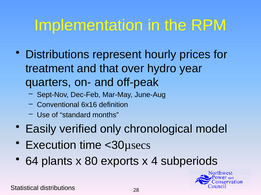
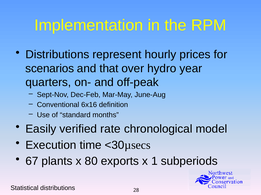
treatment: treatment -> scenarios (50, 69)
only: only -> rate (110, 129)
64: 64 -> 67 (32, 162)
4: 4 -> 1 (154, 162)
